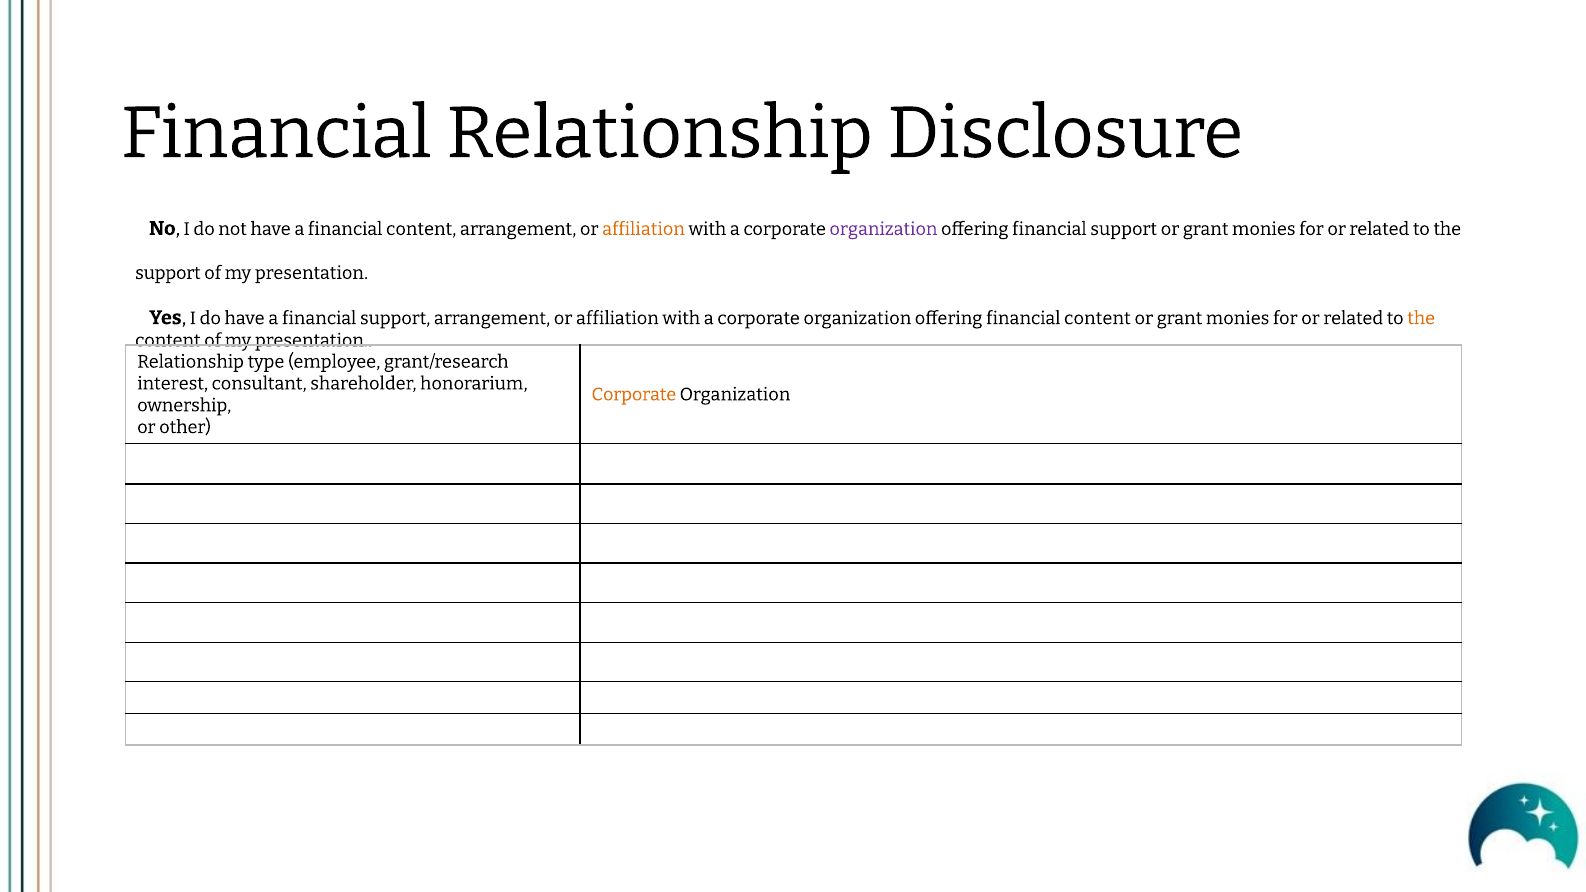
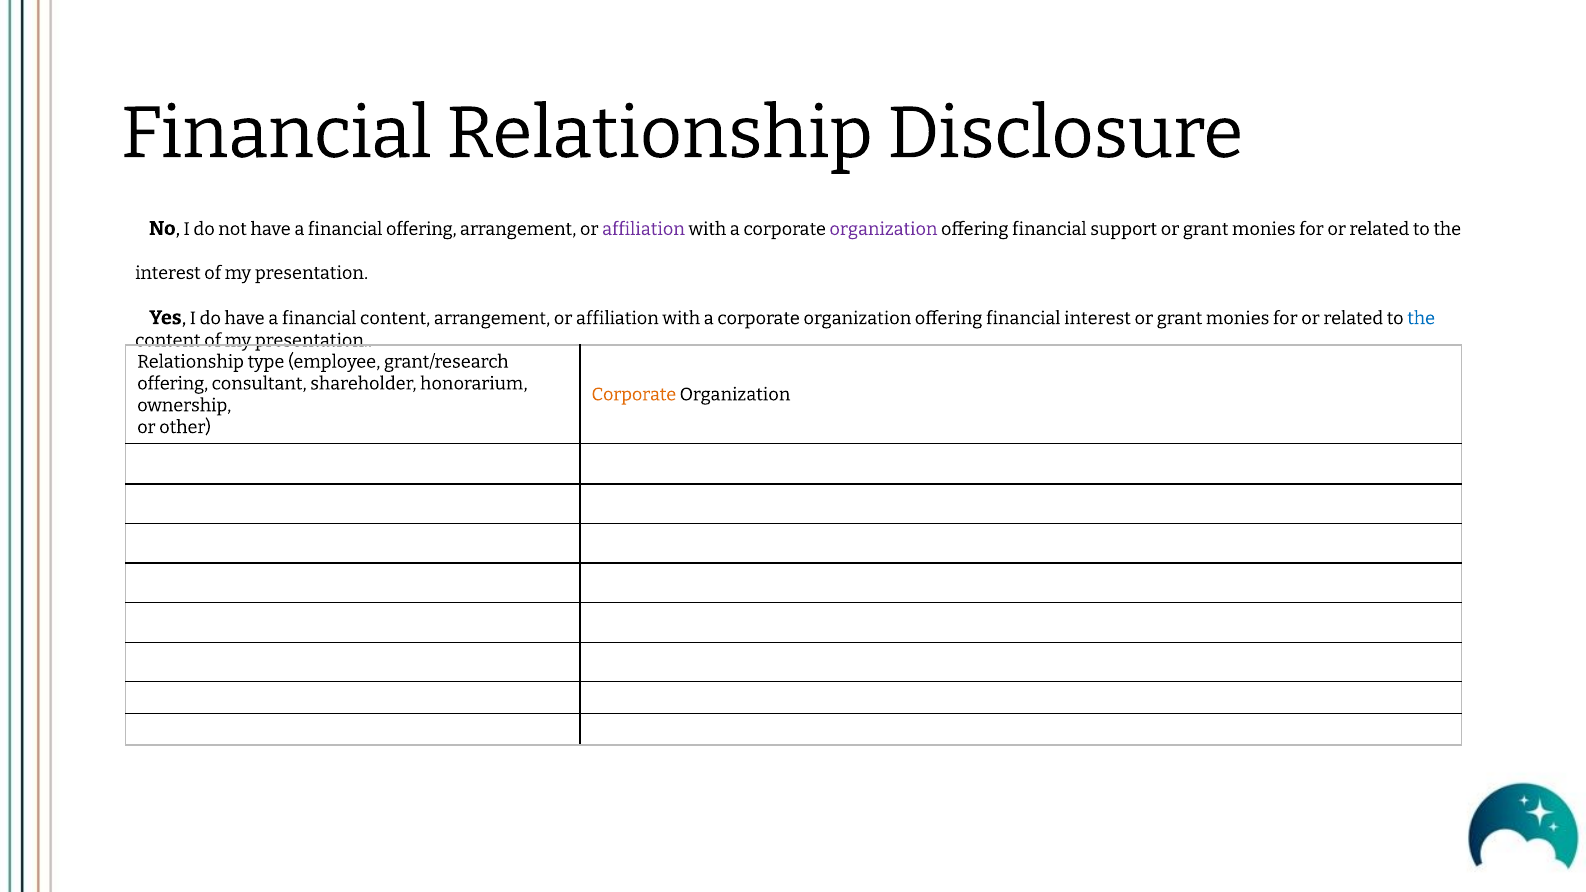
a financial content: content -> offering (421, 229)
affiliation colour: orange -> purple (643, 229)
support: support -> interest (168, 273)
a financial support: support -> content (395, 318)
offering financial content: content -> interest (1097, 318)
the colour: orange -> blue (1421, 318)
interest: interest -> offering (173, 384)
